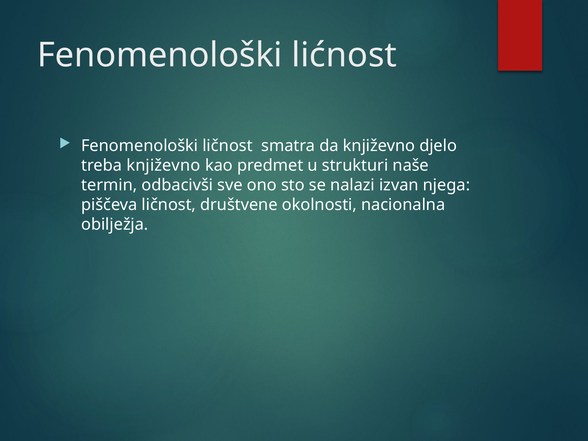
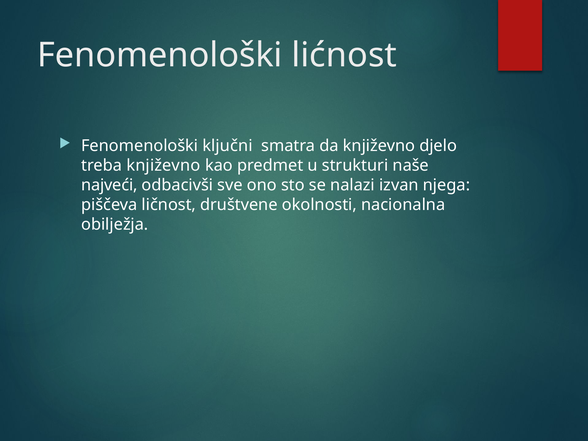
Fenomenološki ličnost: ličnost -> ključni (228, 146)
termin: termin -> najveći (109, 185)
